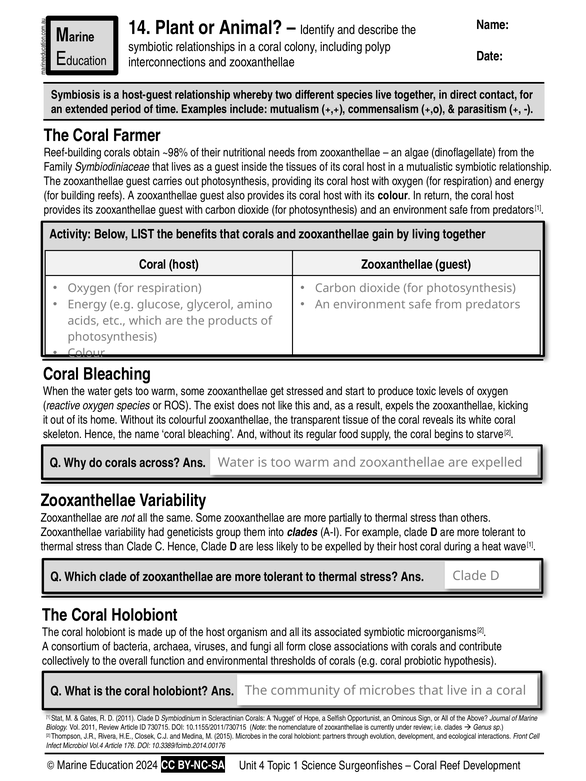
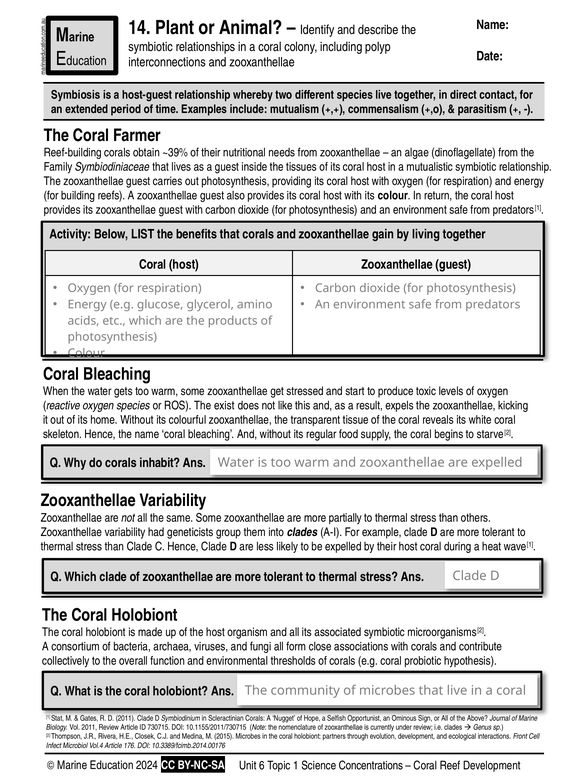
~98%: ~98% -> ~39% (175, 153)
across: across -> inhabit (160, 463)
4: 4 -> 6 (262, 766)
Surgeonfishes: Surgeonfishes -> Concentrations (371, 766)
